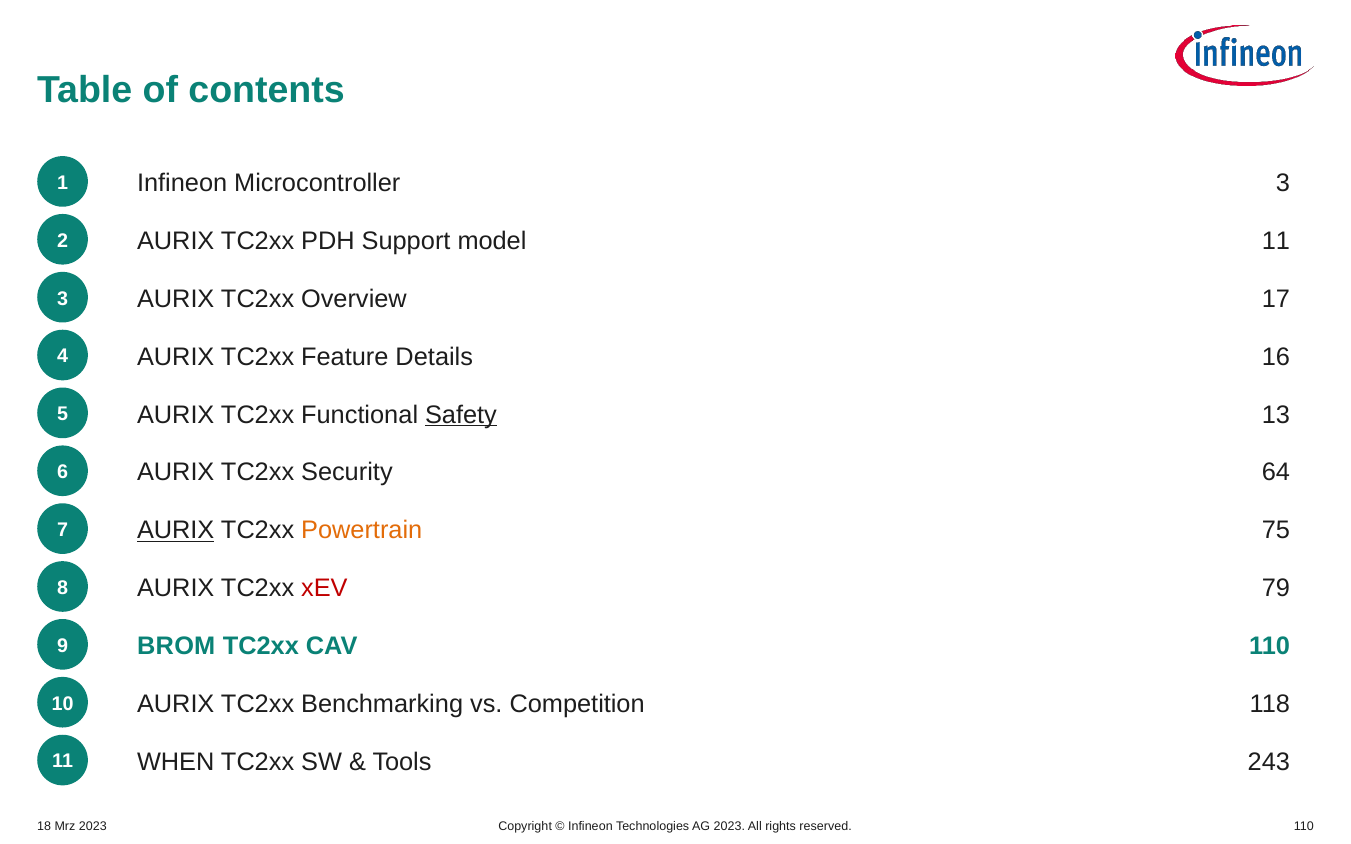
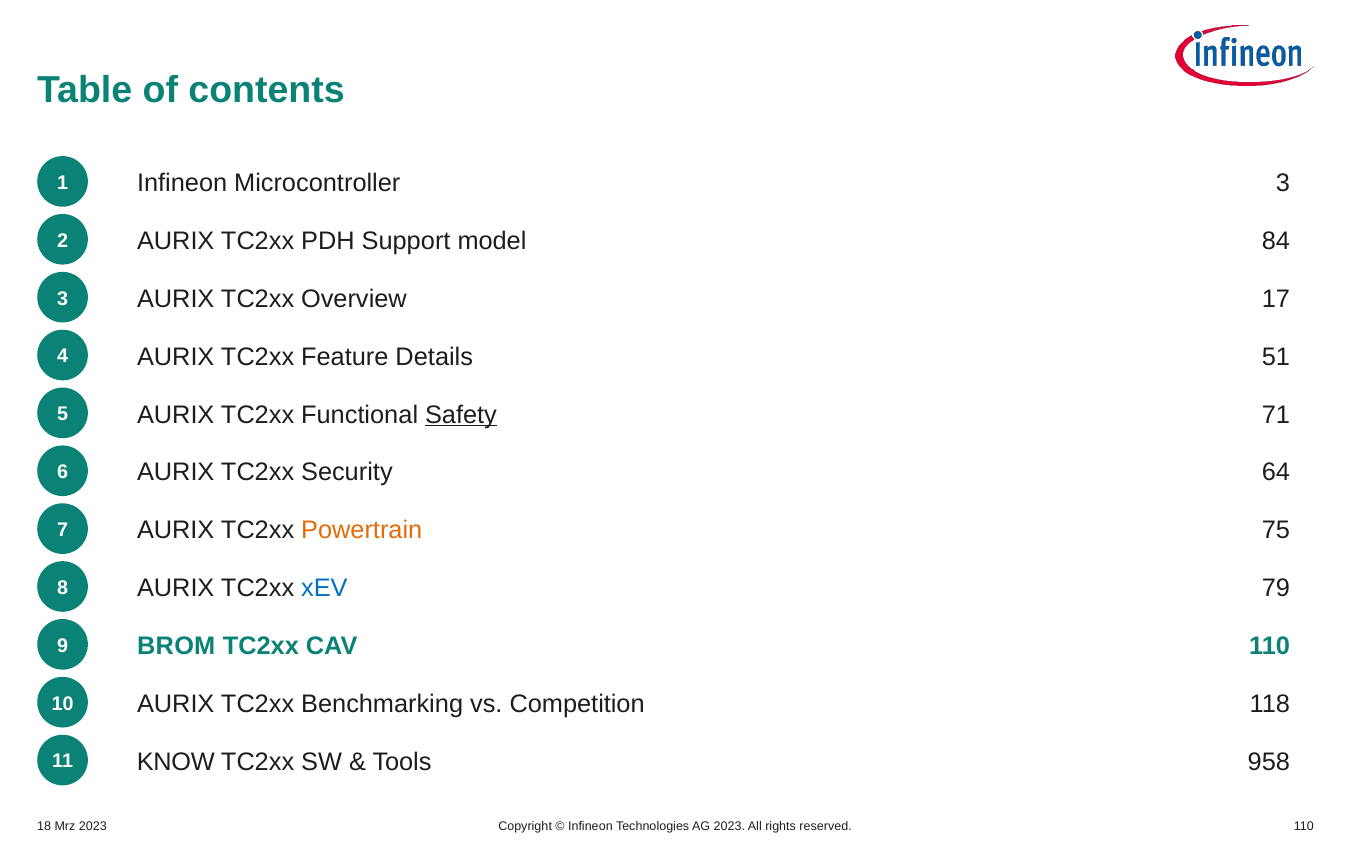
2 11: 11 -> 84 (1276, 241)
16: 16 -> 51 (1276, 357)
13: 13 -> 71 (1276, 415)
AURIX underline: present -> none (176, 531)
xEV colour: red -> blue (324, 589)
WHEN: WHEN -> KNOW (176, 762)
243: 243 -> 958 (1269, 762)
